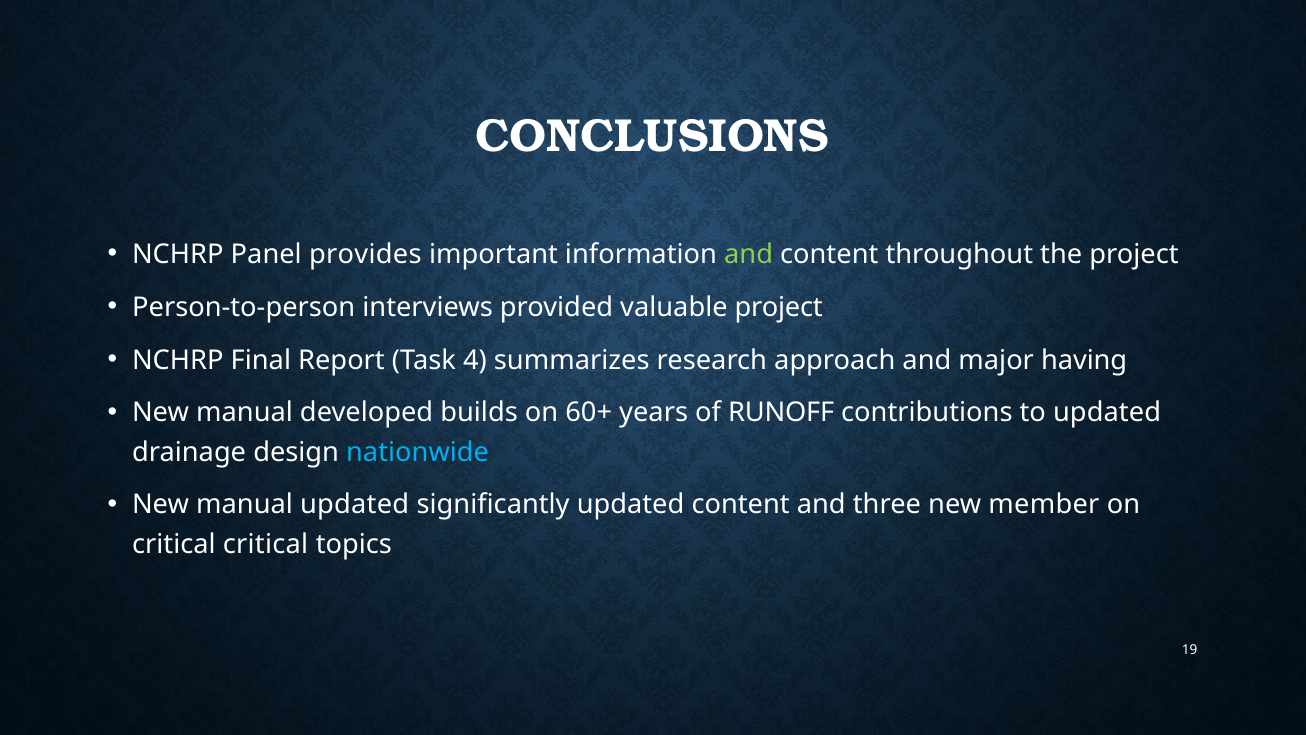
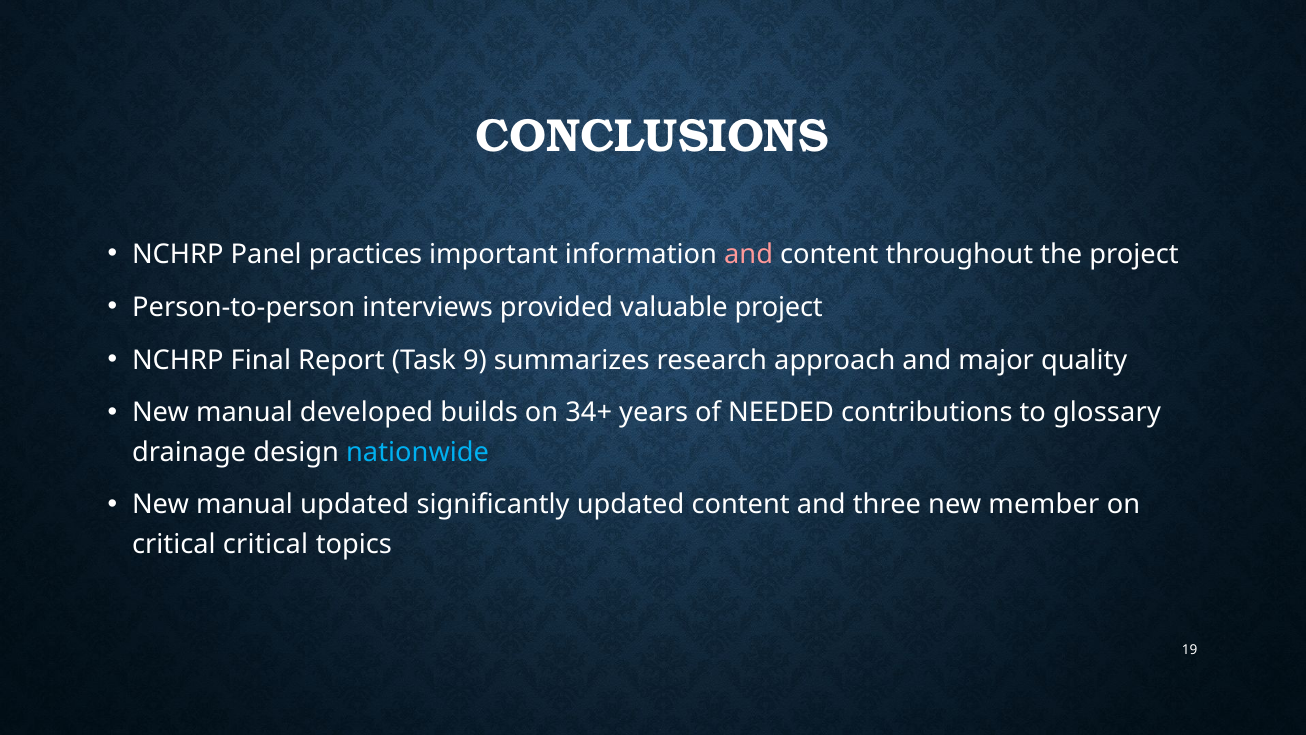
provides: provides -> practices (366, 254)
and colour: light green -> pink (749, 254)
4: 4 -> 9 (475, 360)
having: having -> quality (1084, 360)
60+: 60+ -> 34+ (589, 413)
RUNOFF: RUNOFF -> NEEDED (781, 413)
to updated: updated -> glossary (1107, 413)
